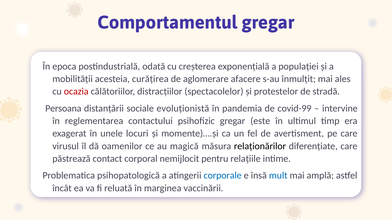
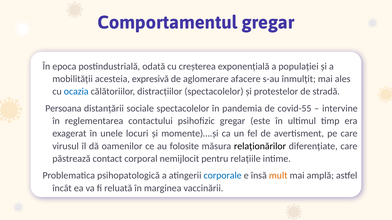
curățirea: curățirea -> expresivă (150, 79)
ocazia colour: red -> blue (76, 92)
sociale evoluționistă: evoluționistă -> spectacolelor (183, 109)
covid-99: covid-99 -> covid-55 (294, 109)
magică: magică -> folosite (184, 146)
mult colour: blue -> orange (278, 176)
